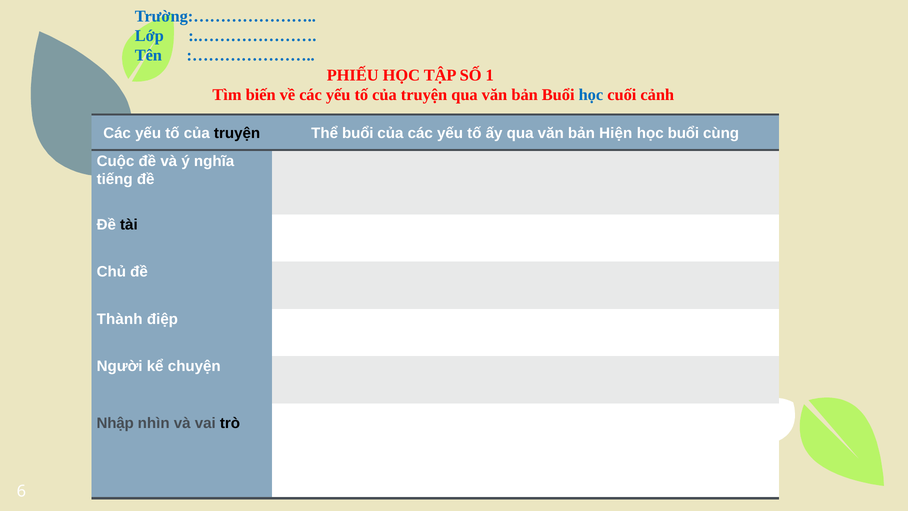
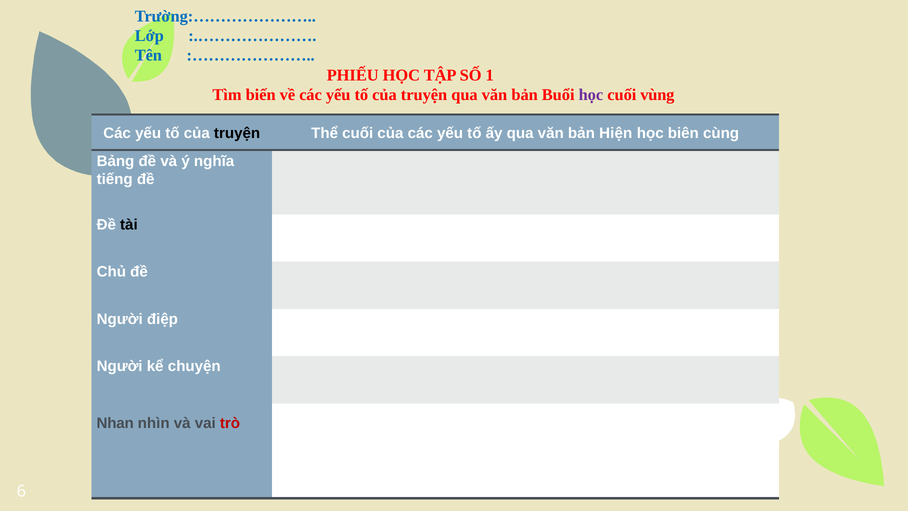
học colour: blue -> purple (591, 95)
cảnh: cảnh -> vùng (657, 95)
Thể buổi: buổi -> cuối (358, 133)
học buổi: buổi -> biên (683, 133)
Cuộc: Cuộc -> Bảng (115, 161)
Thành: Thành -> Người (120, 319)
Nhập: Nhập -> Nhan (115, 423)
trò colour: black -> red (230, 423)
